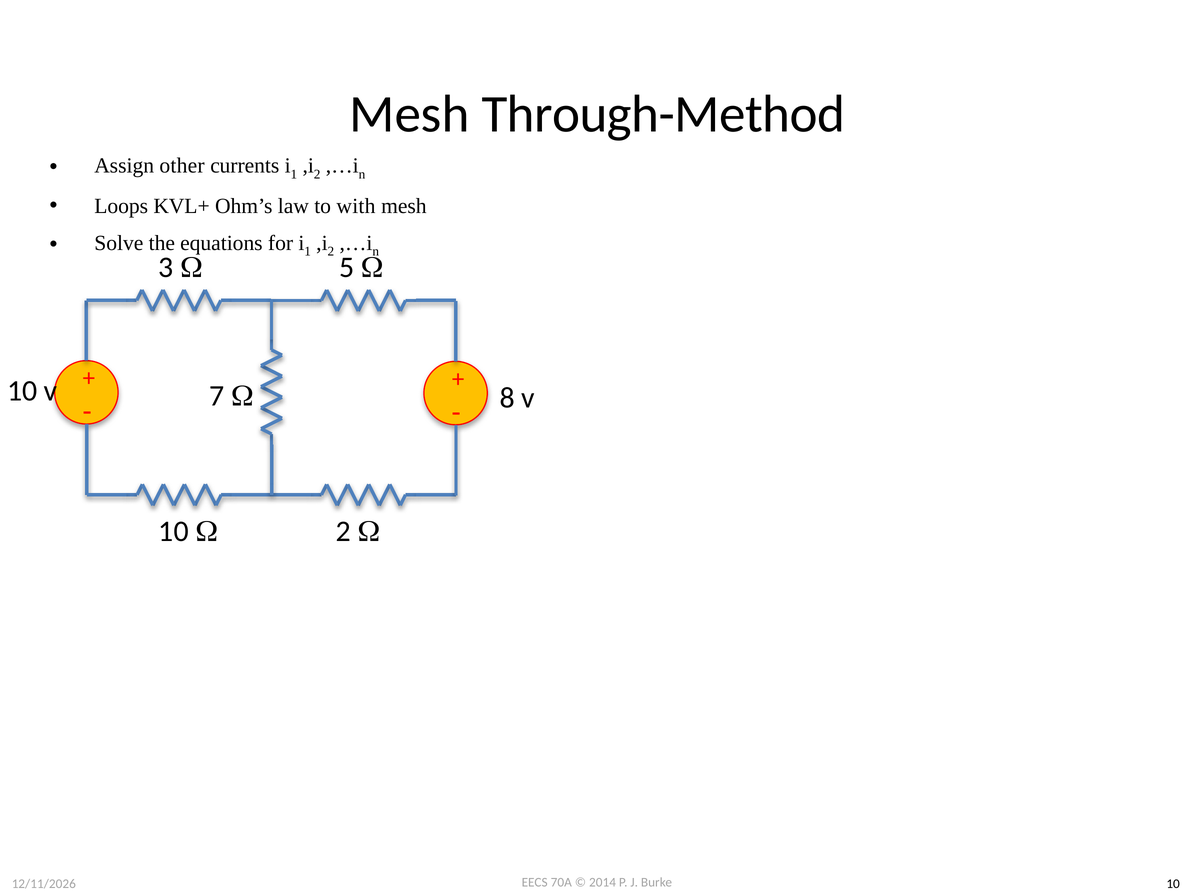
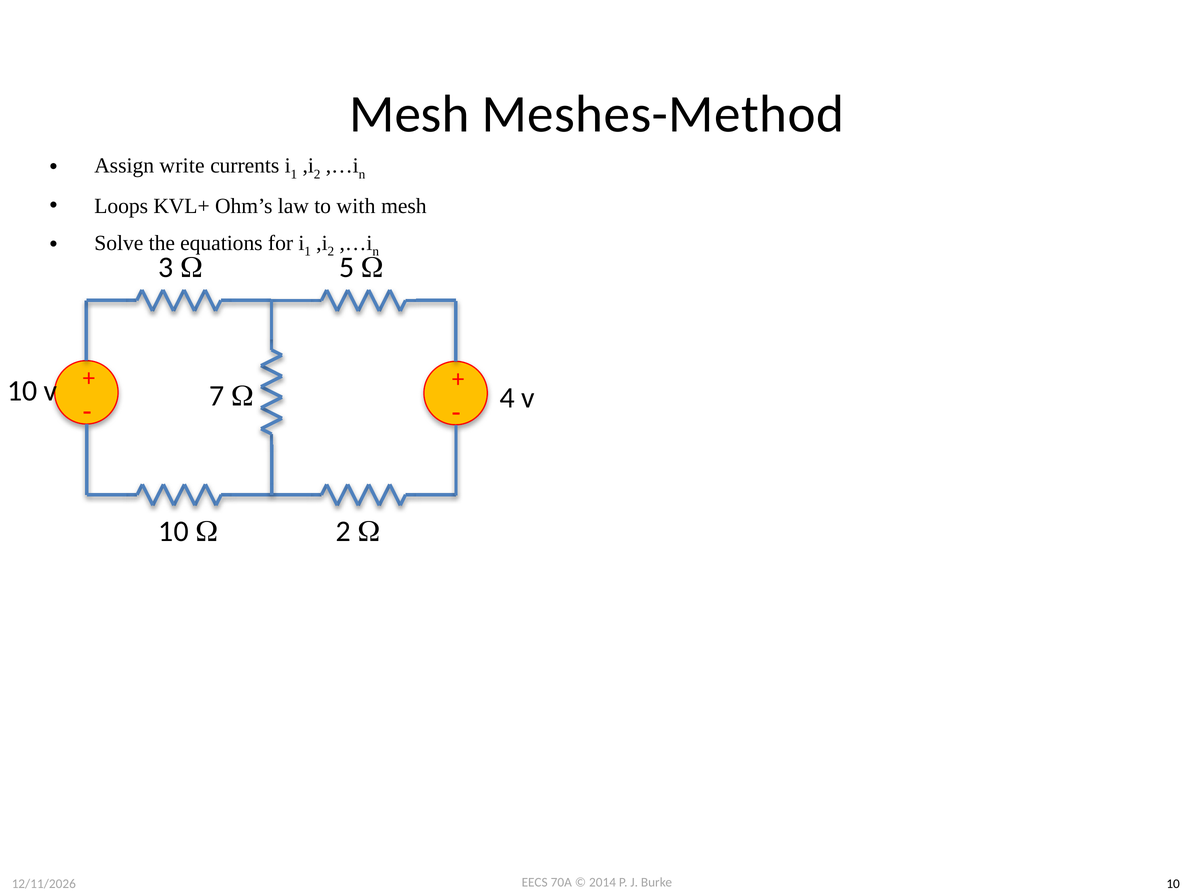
Through-Method: Through-Method -> Meshes-Method (663, 114)
other: other -> write (182, 166)
8: 8 -> 4 (507, 398)
